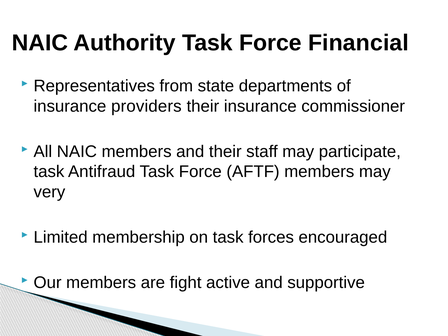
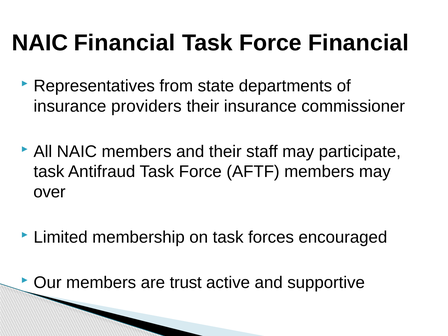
NAIC Authority: Authority -> Financial (124, 43)
very: very -> over (49, 192)
fight: fight -> trust (186, 283)
